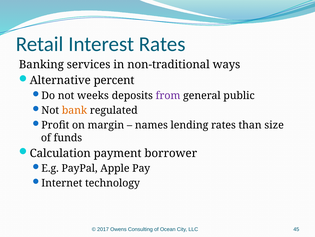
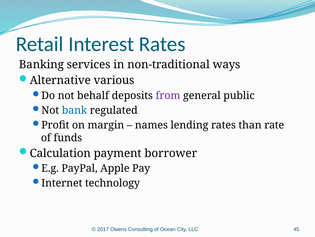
percent: percent -> various (114, 80)
weeks: weeks -> behalf (93, 95)
bank colour: orange -> blue (74, 110)
size: size -> rate (274, 125)
